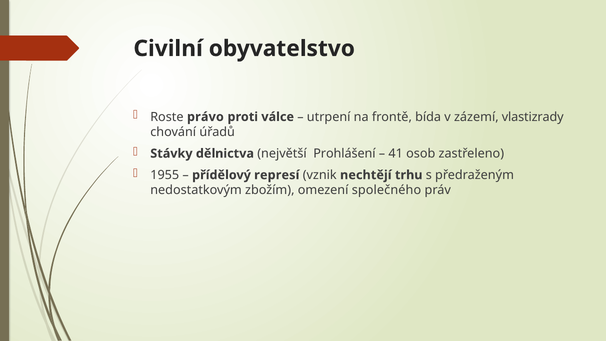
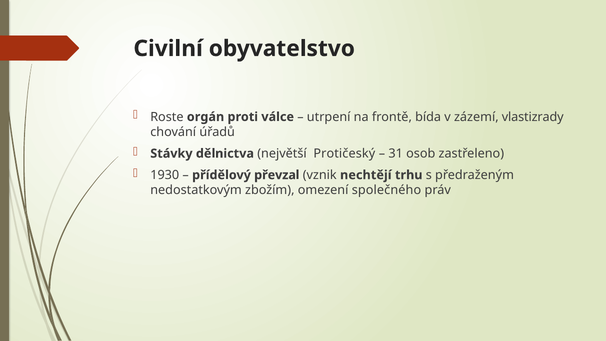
právo: právo -> orgán (205, 117)
Prohlášení: Prohlášení -> Protičeský (344, 153)
41: 41 -> 31 (396, 153)
1955: 1955 -> 1930 (165, 175)
represí: represí -> převzal (277, 175)
